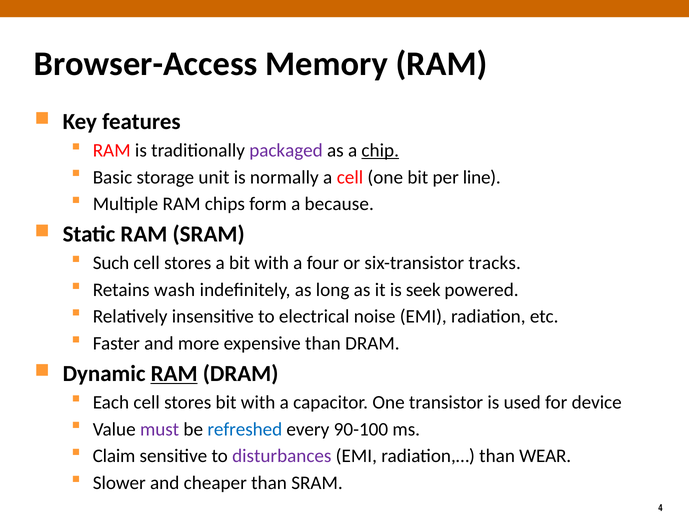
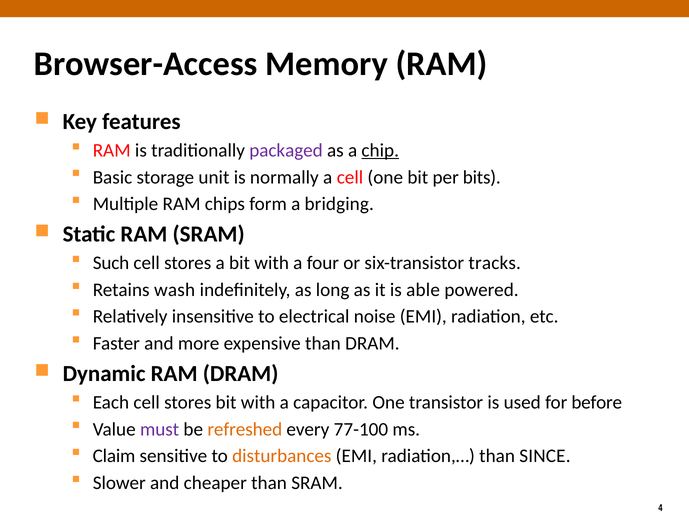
line: line -> bits (482, 177)
because: because -> bridging (339, 204)
seek: seek -> able (423, 290)
RAM underline: present -> none (174, 373)
device: device -> before (597, 402)
refreshed colour: blue -> orange (245, 429)
90-100: 90-100 -> 77-100 (361, 429)
disturbances colour: purple -> orange (282, 456)
WEAR: WEAR -> SINCE (545, 456)
